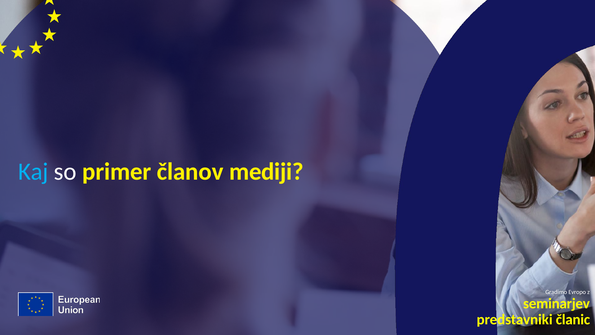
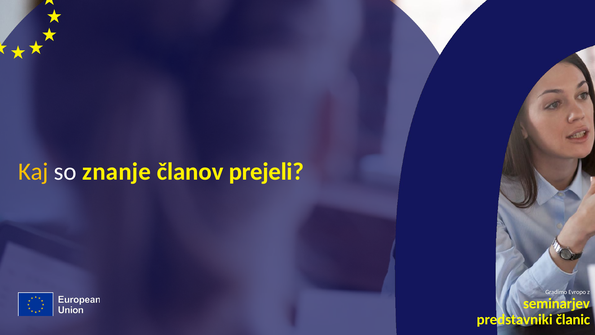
Kaj colour: light blue -> yellow (33, 172)
primer: primer -> znanje (117, 172)
mediji: mediji -> prejeli (266, 172)
